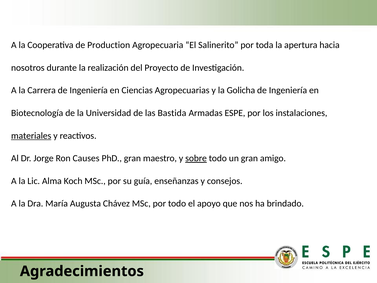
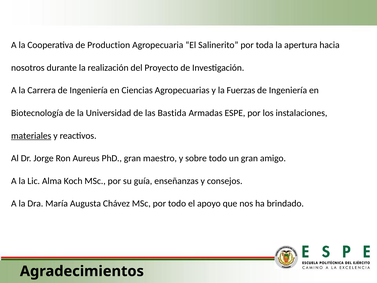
Golicha: Golicha -> Fuerzas (241, 90)
Causes: Causes -> Aureus (86, 158)
sobre underline: present -> none (196, 158)
